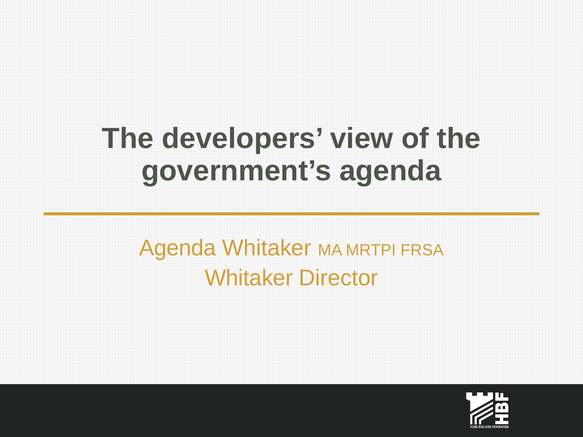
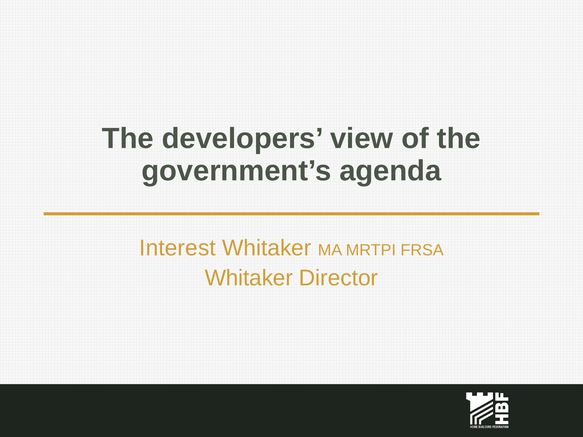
Agenda: Agenda -> Interest (178, 248)
